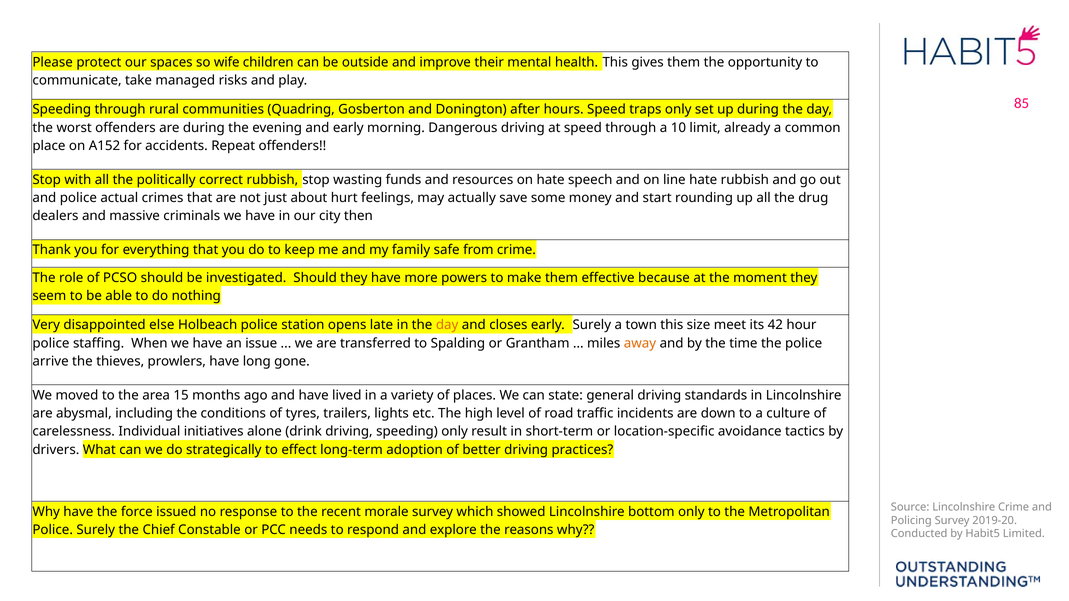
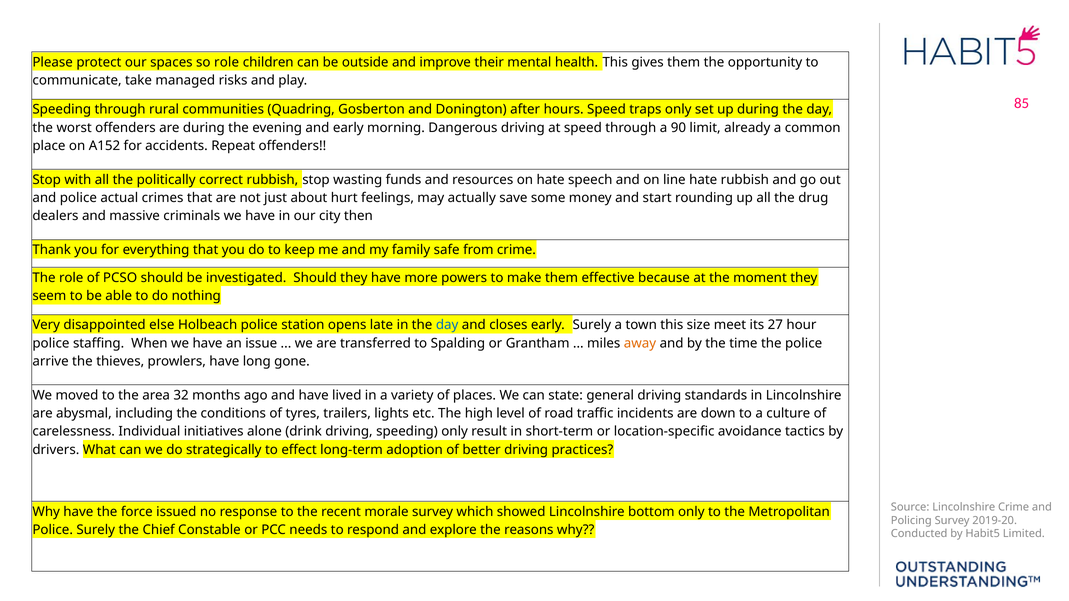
so wife: wife -> role (227, 62)
10: 10 -> 90 (678, 128)
day colour: orange -> blue (447, 325)
42: 42 -> 27 (775, 325)
15: 15 -> 32 (181, 395)
